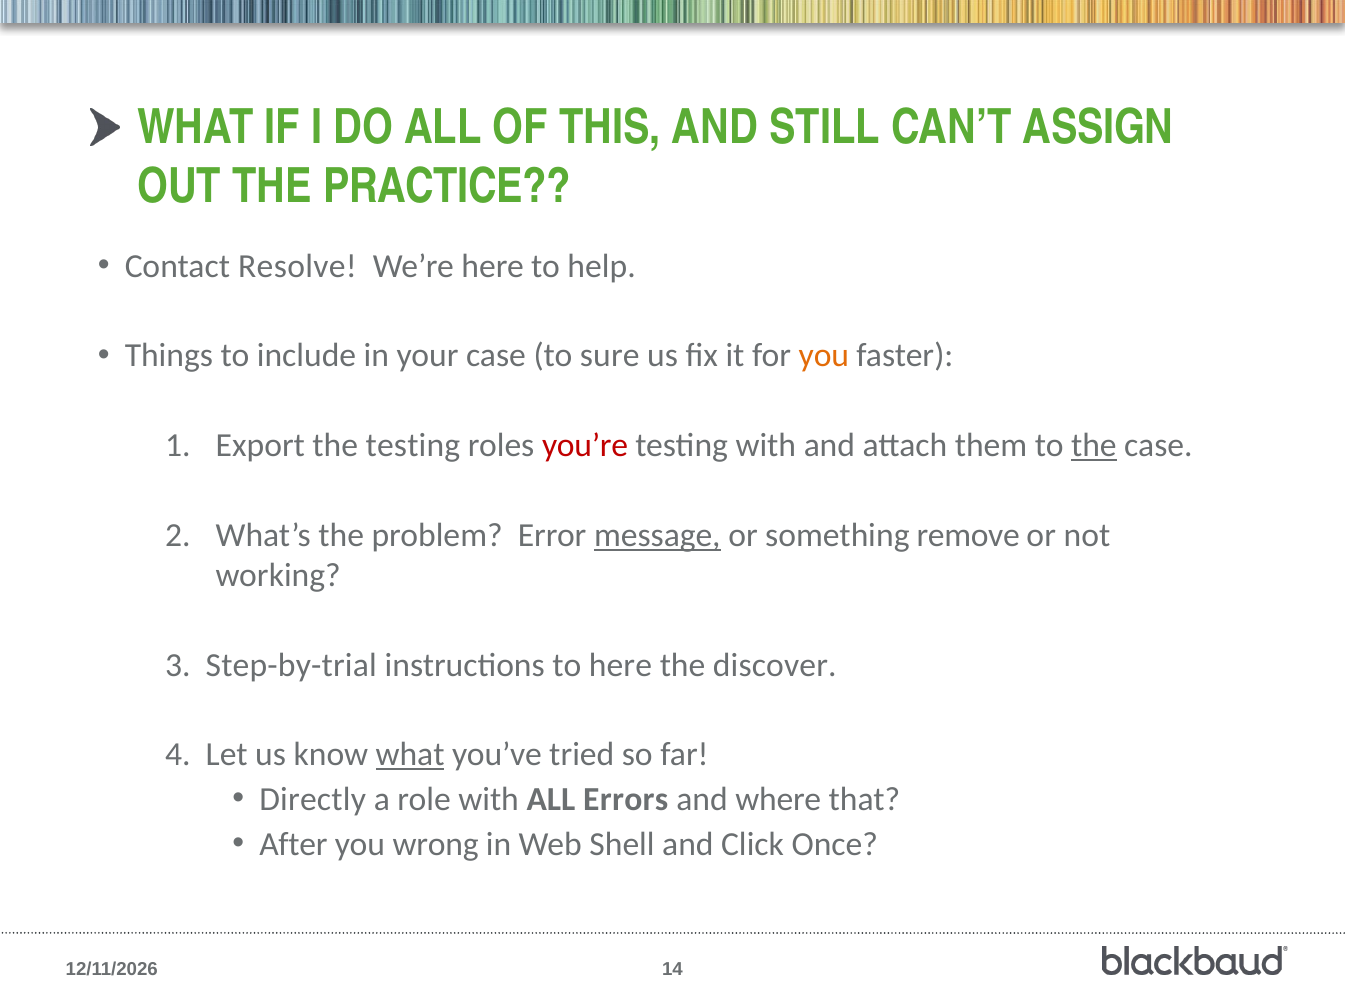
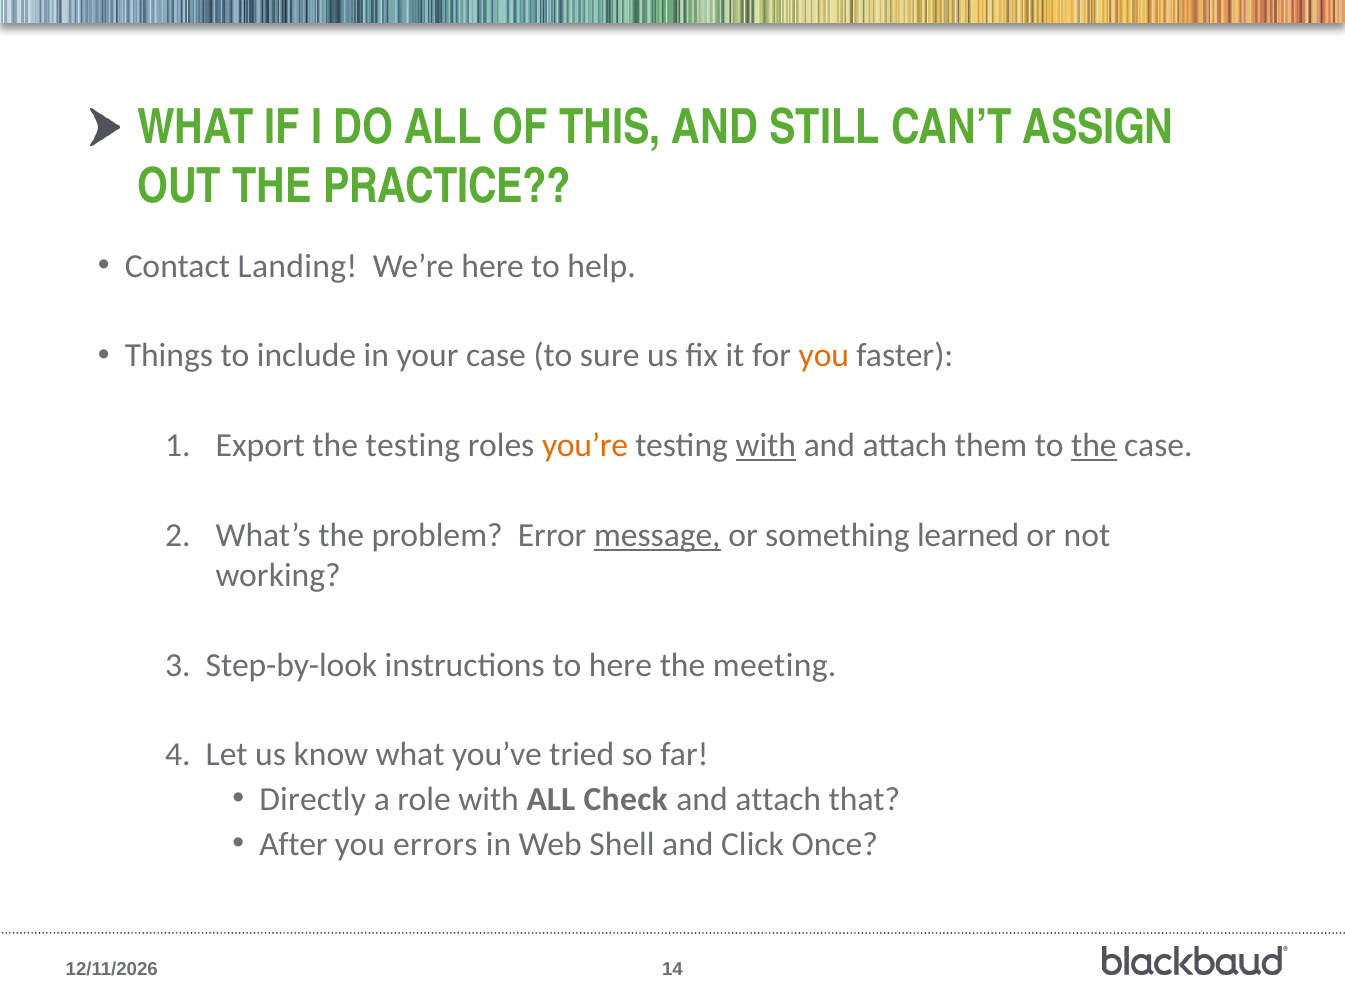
Resolve: Resolve -> Landing (298, 266)
you’re colour: red -> orange (585, 446)
with underline: none -> present (766, 446)
remove: remove -> learned (968, 535)
Step-by-trial: Step-by-trial -> Step-by-look (291, 666)
discover: discover -> meeting (775, 666)
what underline: present -> none (410, 755)
Errors: Errors -> Check (626, 800)
where: where -> attach (778, 800)
wrong: wrong -> errors (435, 845)
